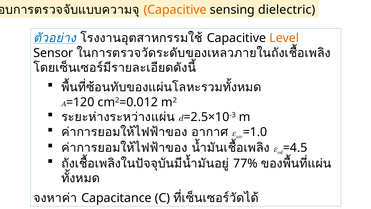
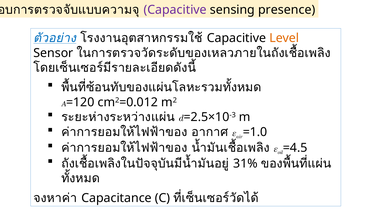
Capacitive colour: orange -> purple (175, 10)
dielectric: dielectric -> presence (287, 10)
77%: 77% -> 31% (245, 163)
